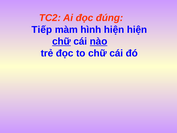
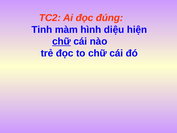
Tiếp: Tiếp -> Tinh (42, 30)
hình hiện: hiện -> diệu (114, 30)
nào underline: present -> none (99, 41)
